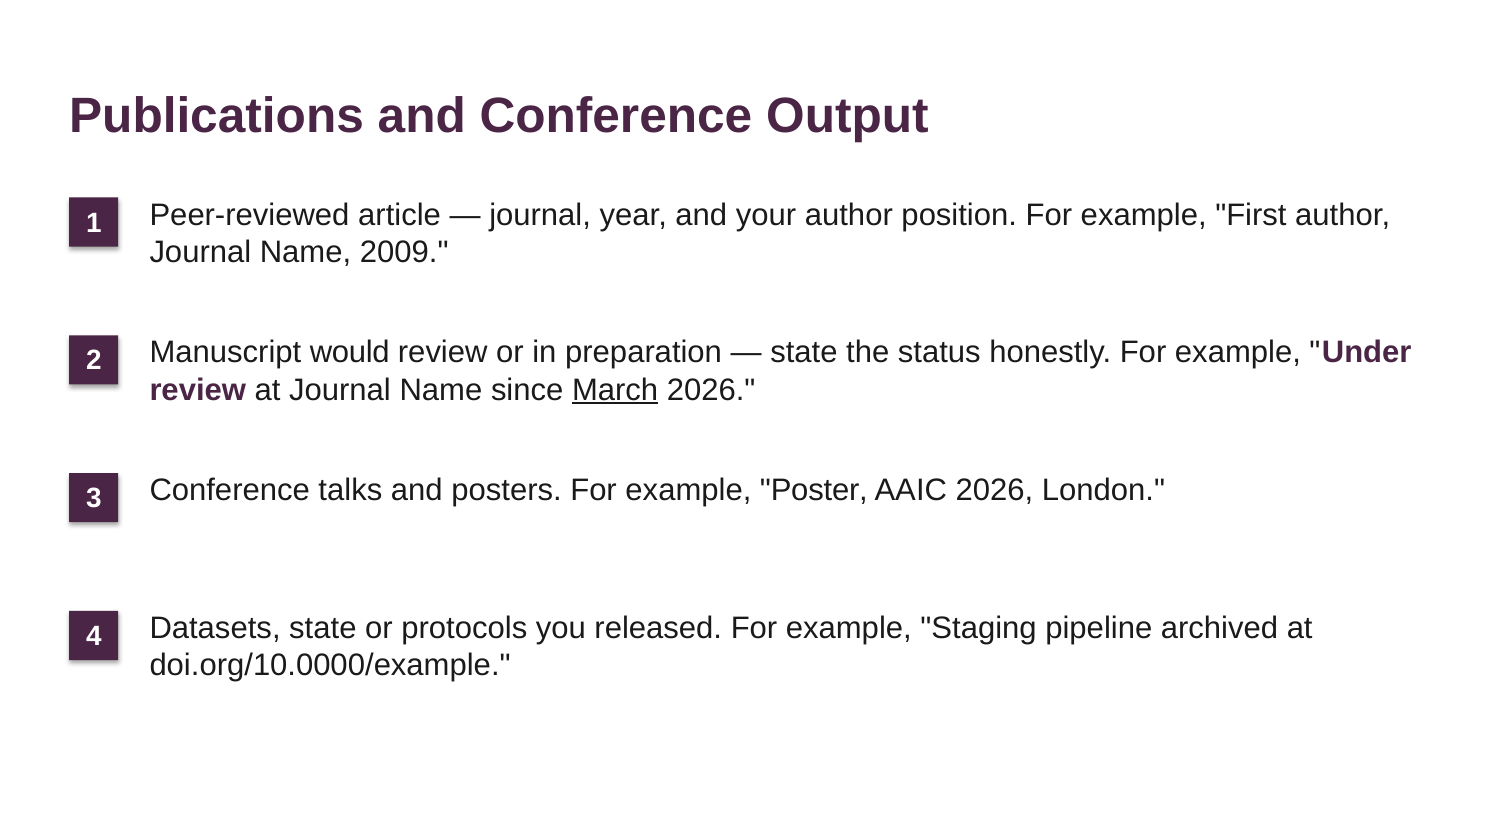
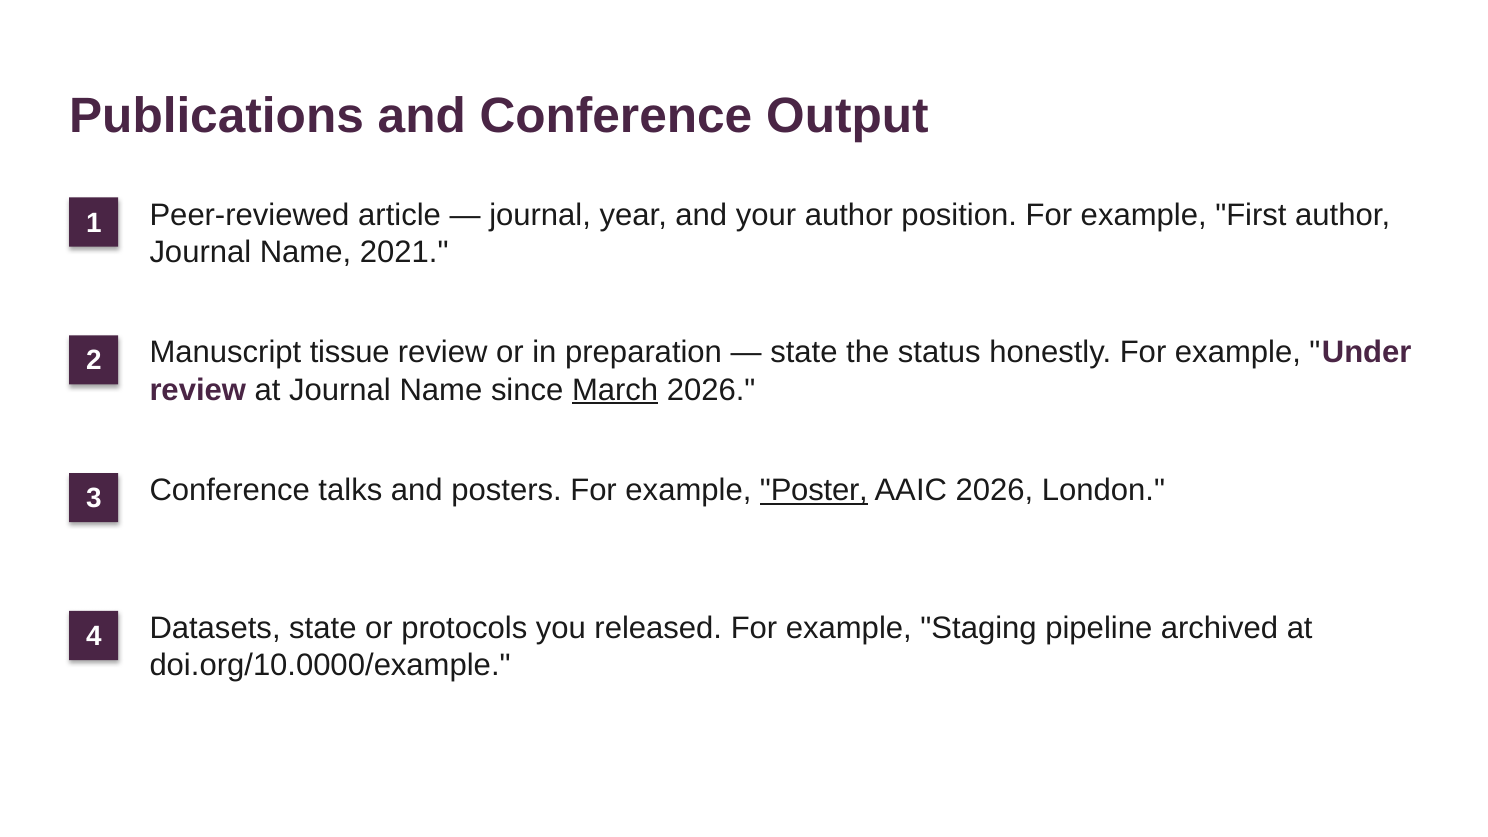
2009: 2009 -> 2021 (404, 252)
would: would -> tissue (350, 353)
Poster underline: none -> present (814, 491)
